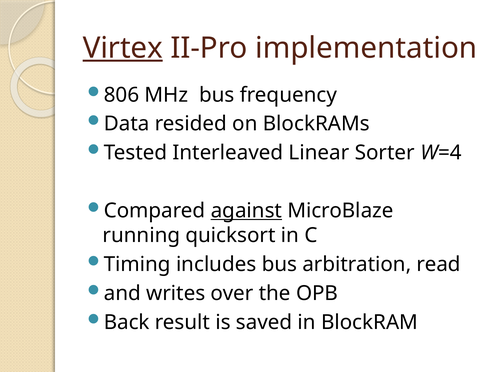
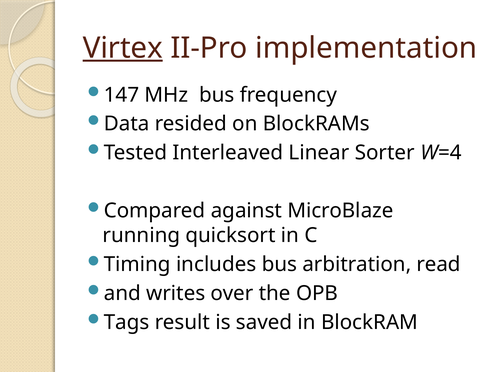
806: 806 -> 147 (122, 95)
against underline: present -> none (246, 211)
Back: Back -> Tags (127, 322)
